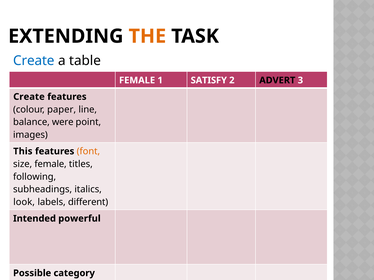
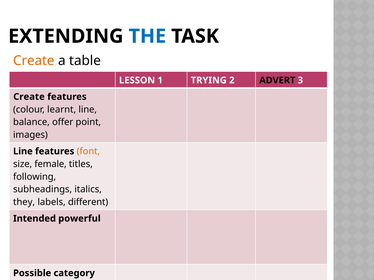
THE colour: orange -> blue (147, 36)
Create colour: blue -> orange (34, 61)
FEMALE: FEMALE -> LESSON (137, 80)
SATISFY: SATISFY -> TRYING (209, 80)
paper: paper -> learnt (62, 110)
were: were -> offer (63, 122)
This: This -> Line (23, 152)
look: look -> they (24, 202)
